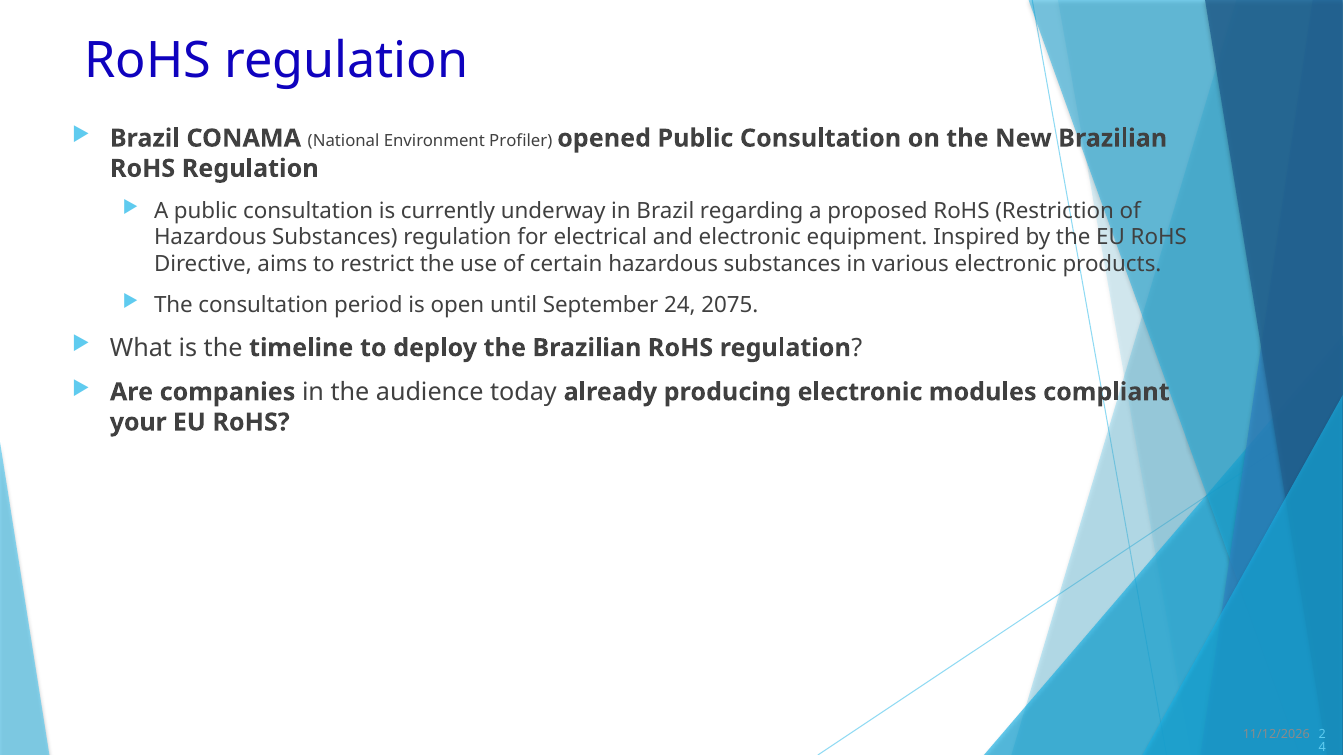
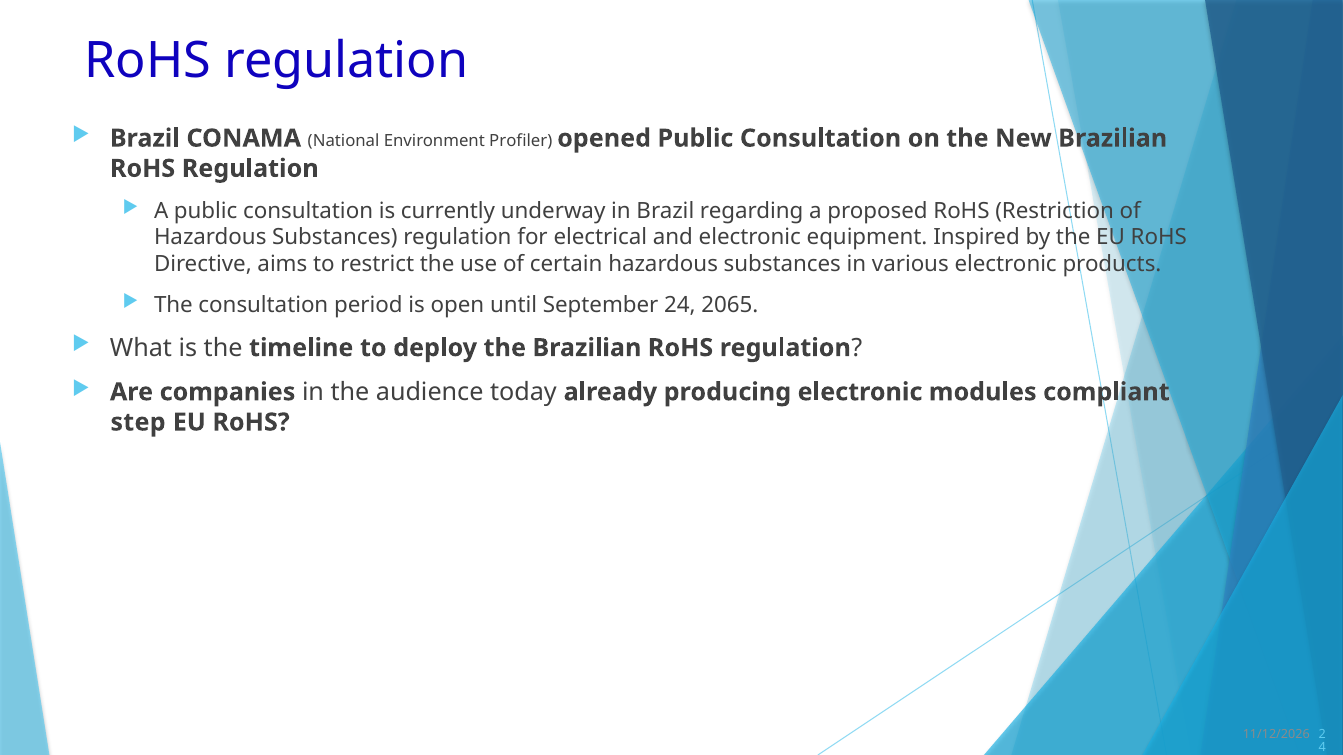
2075: 2075 -> 2065 (730, 305)
your: your -> step (138, 422)
